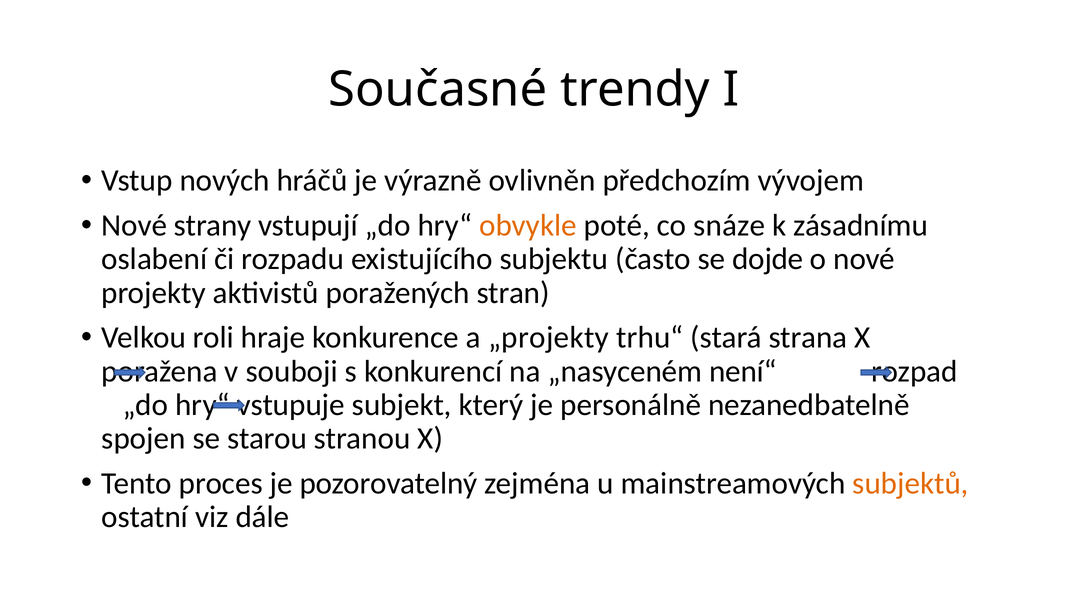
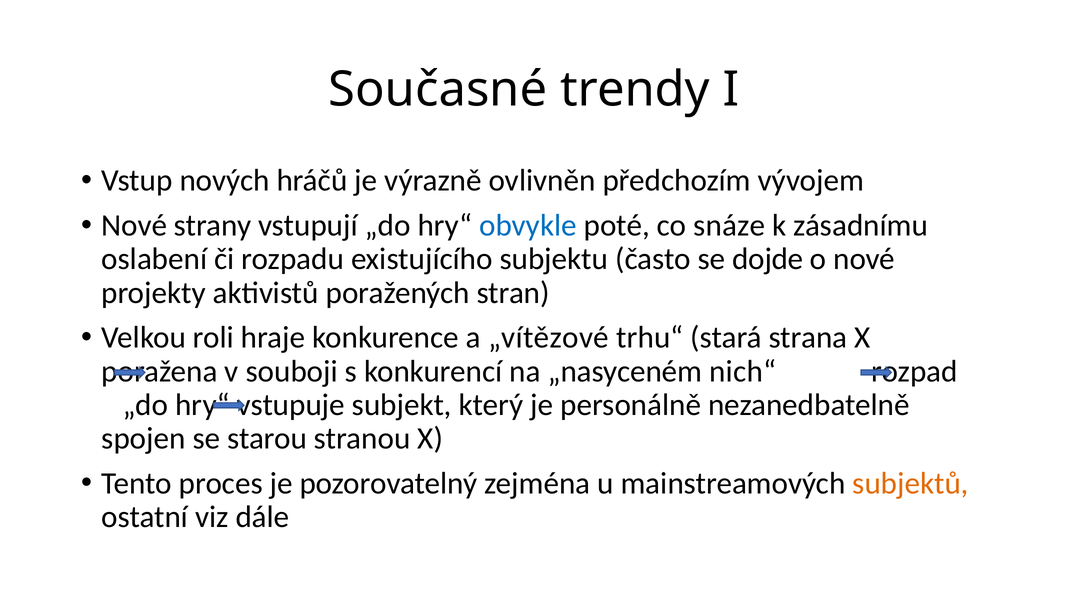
obvykle colour: orange -> blue (528, 225)
„projekty: „projekty -> „vítězové (548, 337)
není“: není“ -> nich“ (743, 371)
